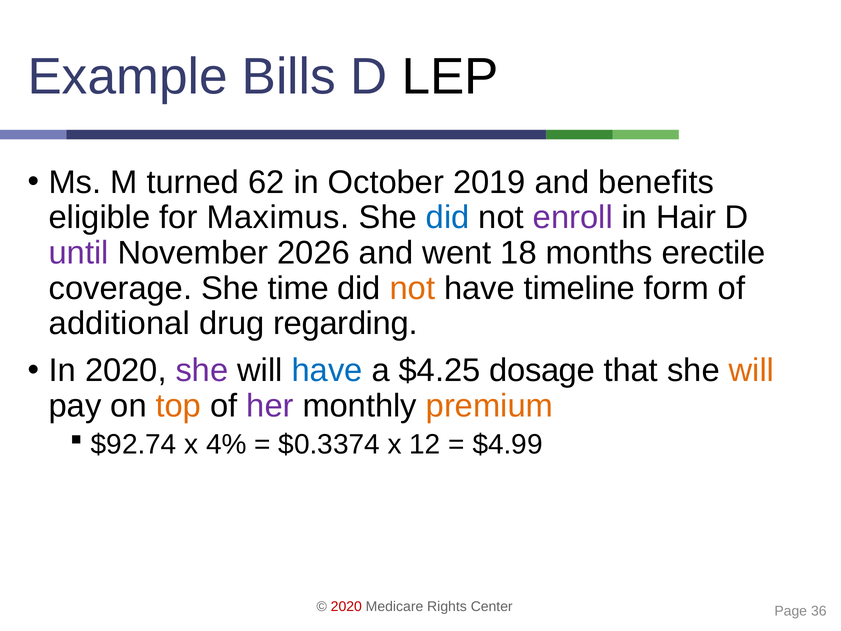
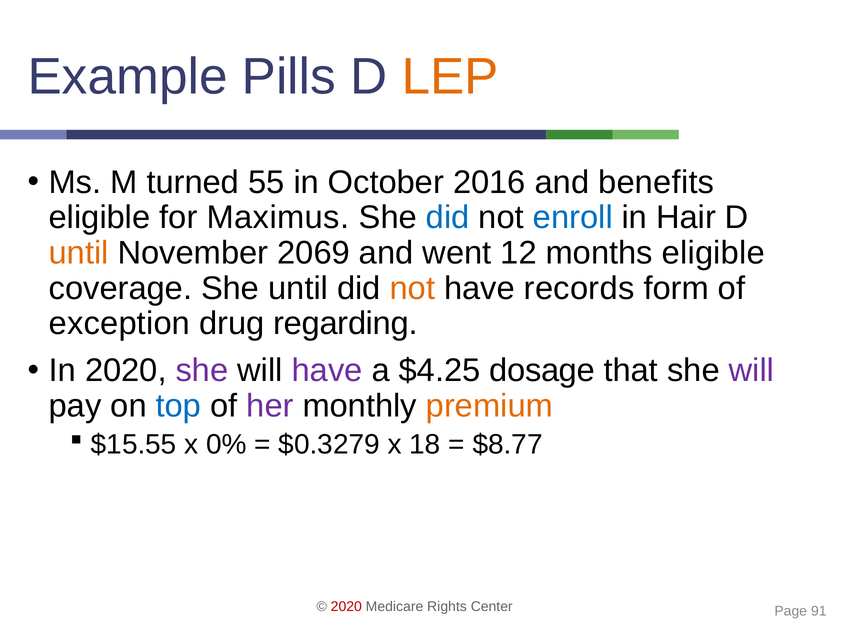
Bills: Bills -> Pills (289, 77)
LEP colour: black -> orange (450, 77)
62: 62 -> 55 (266, 182)
2019: 2019 -> 2016 (489, 182)
enroll colour: purple -> blue (573, 217)
until colour: purple -> orange (79, 253)
2026: 2026 -> 2069 (314, 253)
18: 18 -> 12 (519, 253)
months erectile: erectile -> eligible (713, 253)
She time: time -> until (298, 288)
timeline: timeline -> records (579, 288)
additional: additional -> exception (119, 323)
have colour: blue -> purple (327, 370)
will colour: orange -> purple (751, 370)
top colour: orange -> blue (178, 406)
$92.74: $92.74 -> $15.55 (134, 444)
4%: 4% -> 0% (226, 444)
$0.3374: $0.3374 -> $0.3279 (329, 444)
12: 12 -> 18 (425, 444)
$4.99: $4.99 -> $8.77 (508, 444)
36: 36 -> 91 (819, 611)
